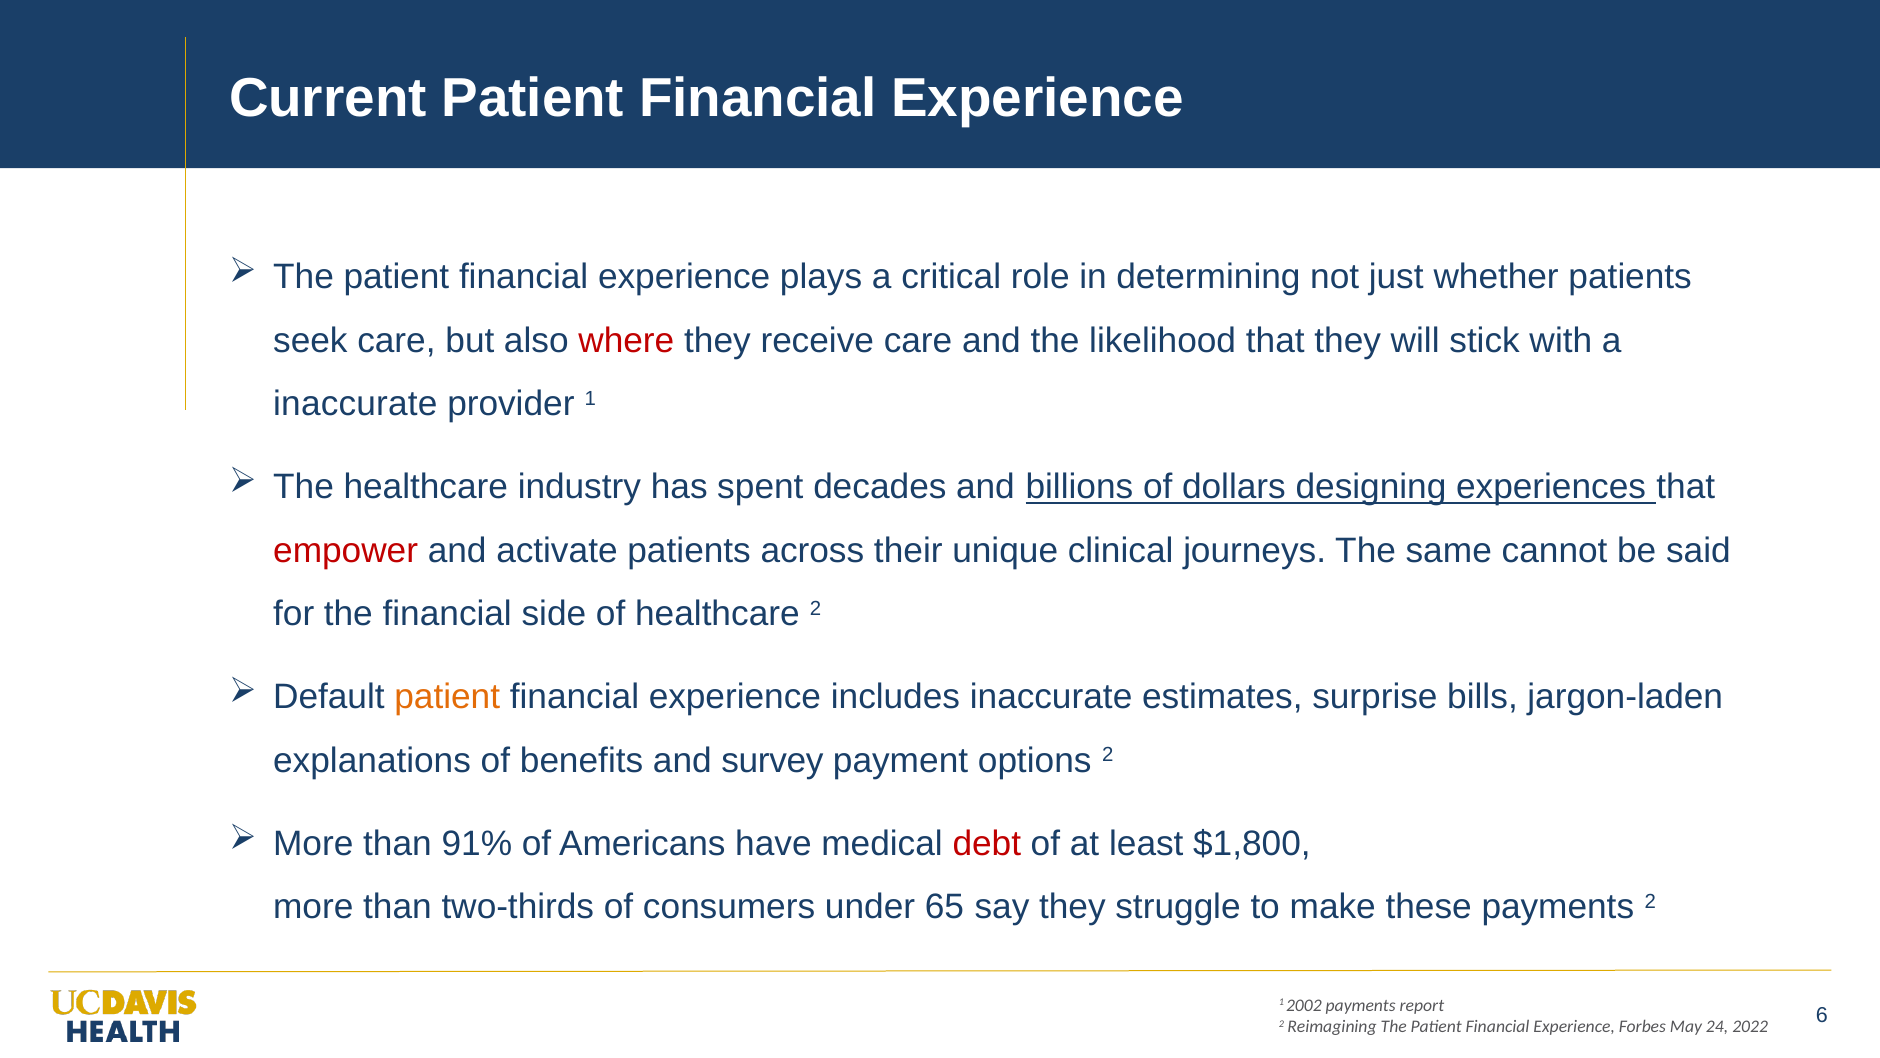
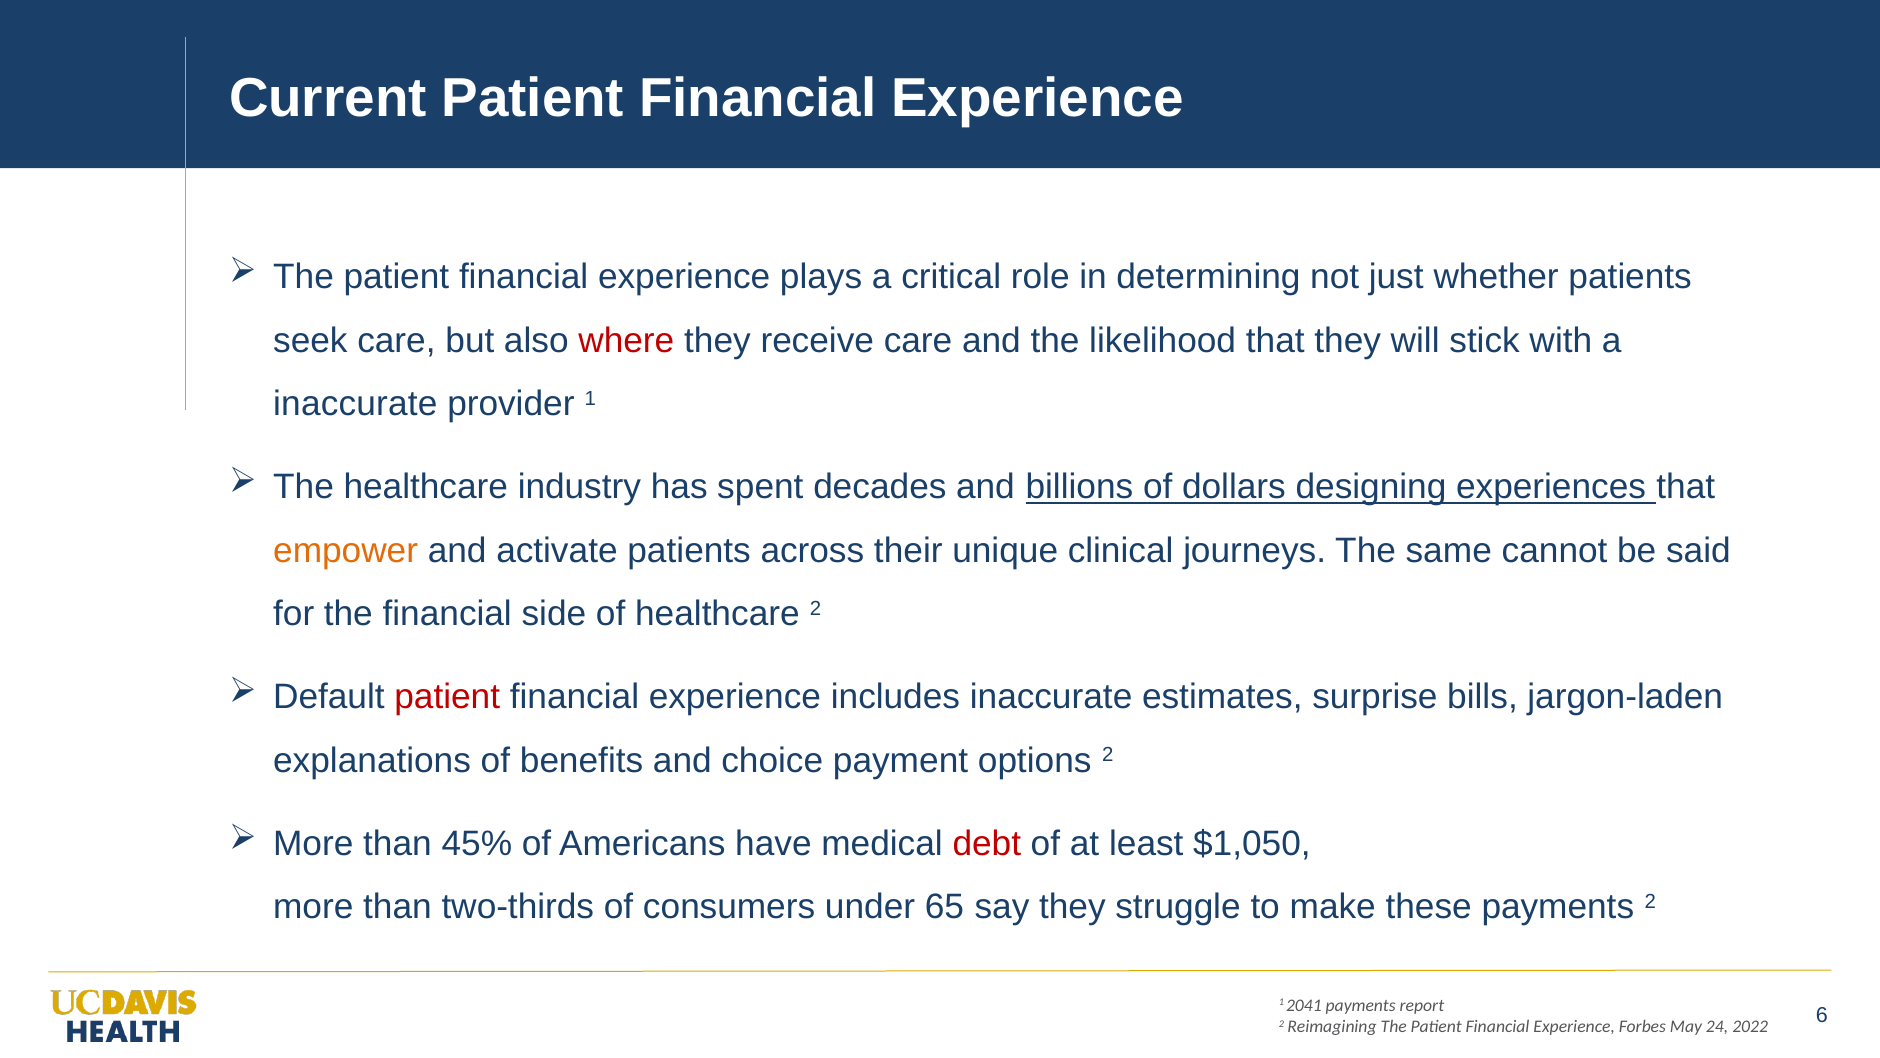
empower colour: red -> orange (346, 550)
patient colour: orange -> red (447, 697)
survey: survey -> choice (772, 760)
91%: 91% -> 45% (477, 843)
$1,800: $1,800 -> $1,050 (1252, 843)
2002: 2002 -> 2041 (1304, 1005)
